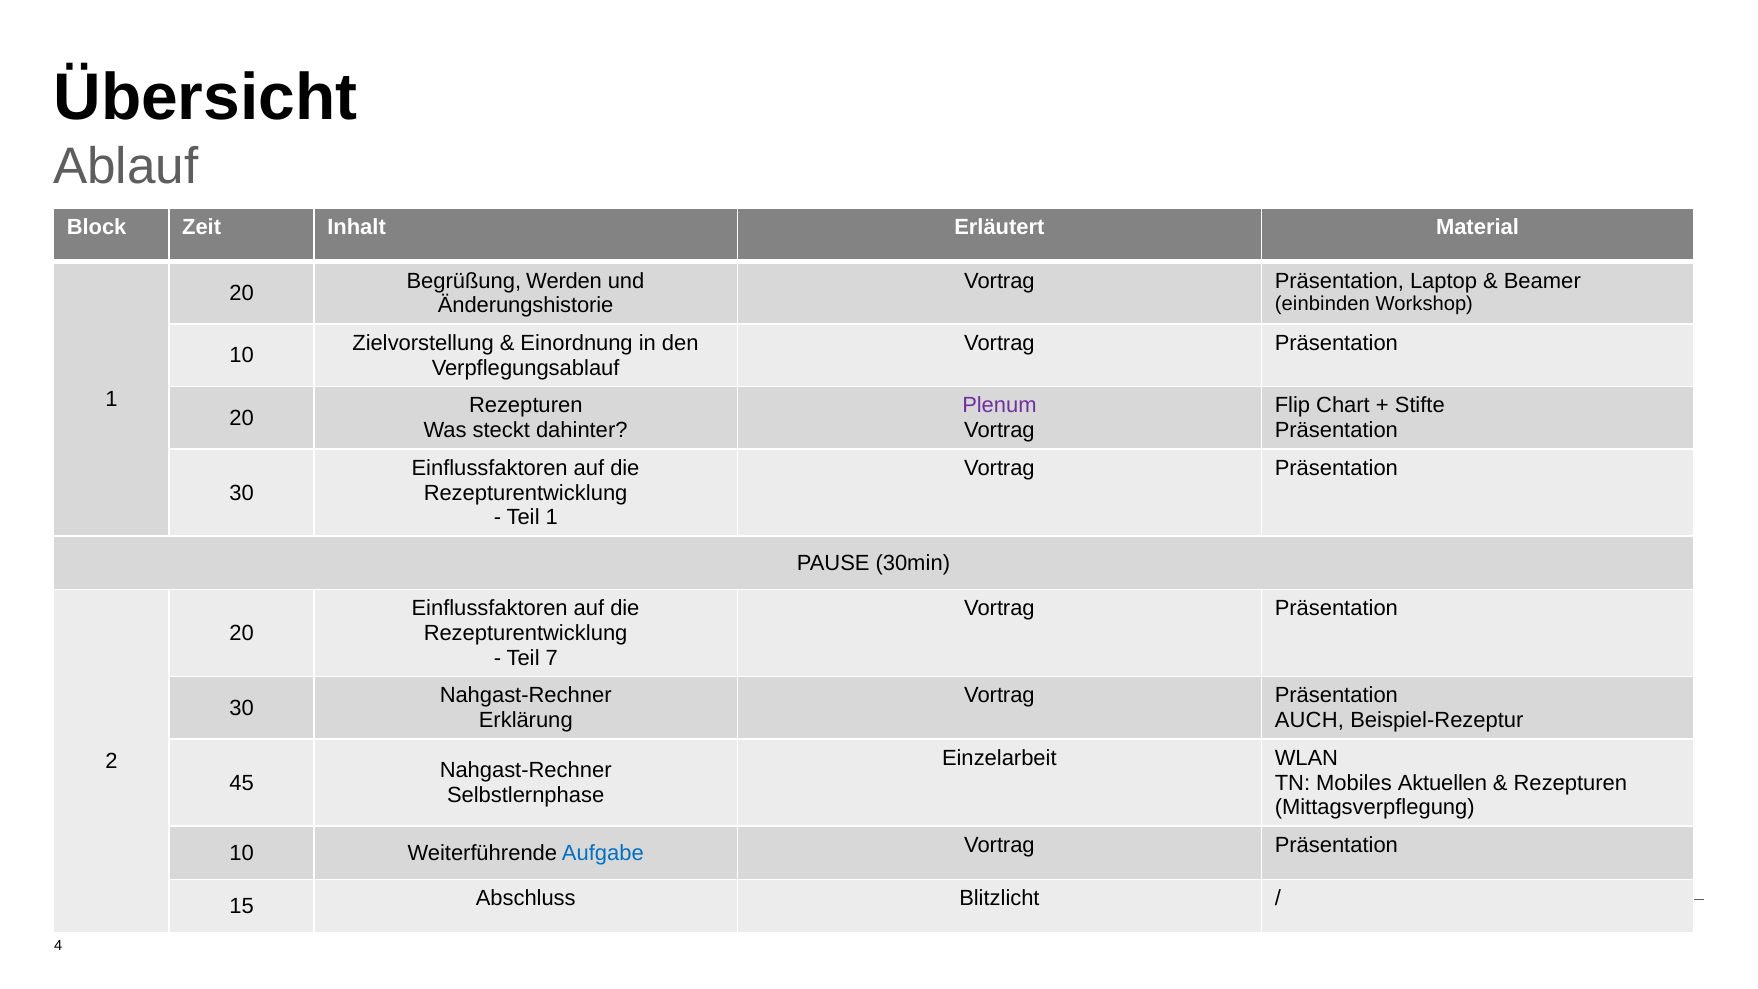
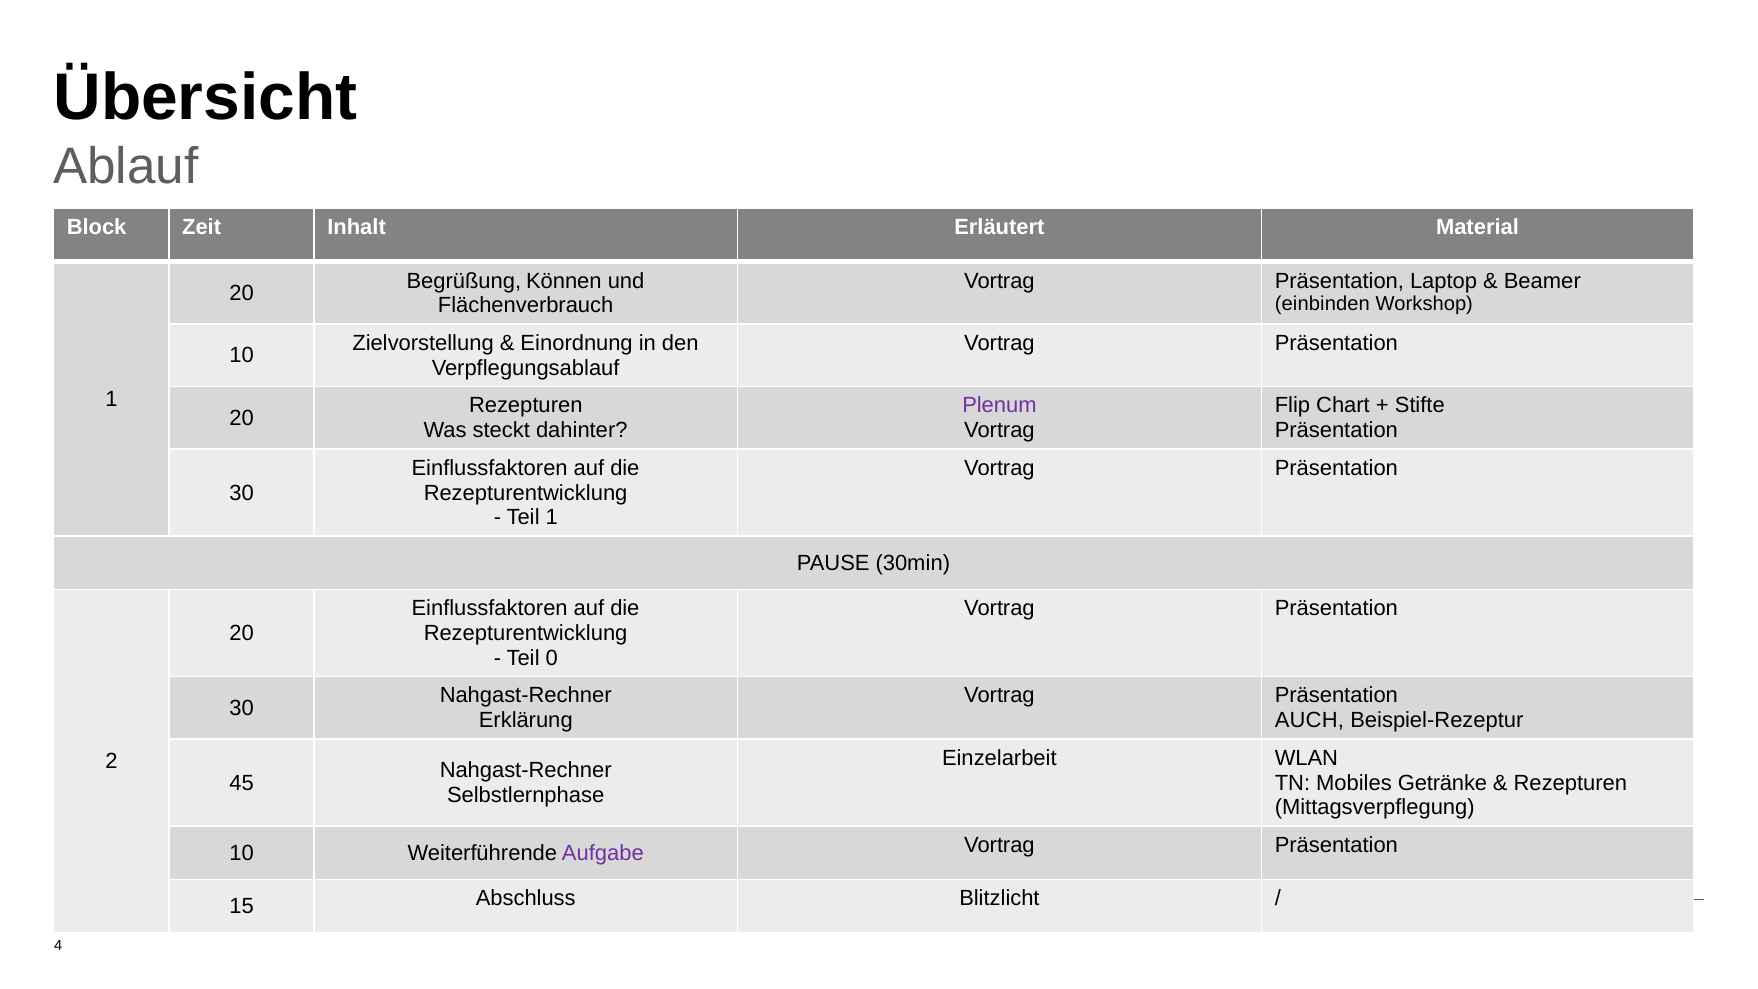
Werden: Werden -> Können (564, 281)
Änderungshistorie: Änderungshistorie -> Flächenverbrauch (526, 305)
7: 7 -> 0 (552, 658)
Aktuellen: Aktuellen -> Getränke (1442, 783)
Aufgabe colour: blue -> purple (603, 853)
